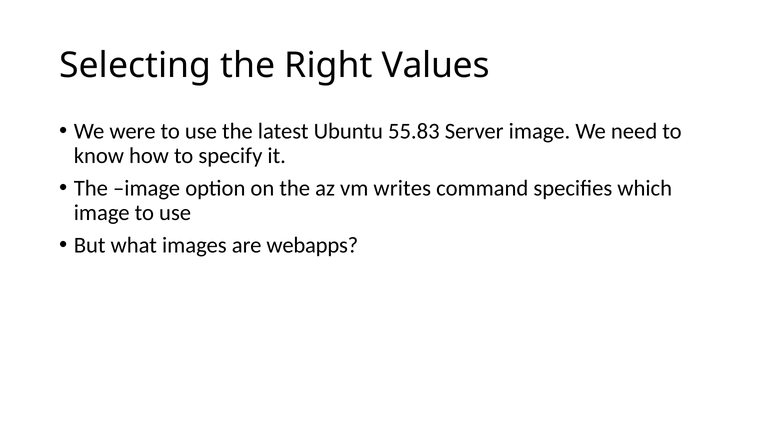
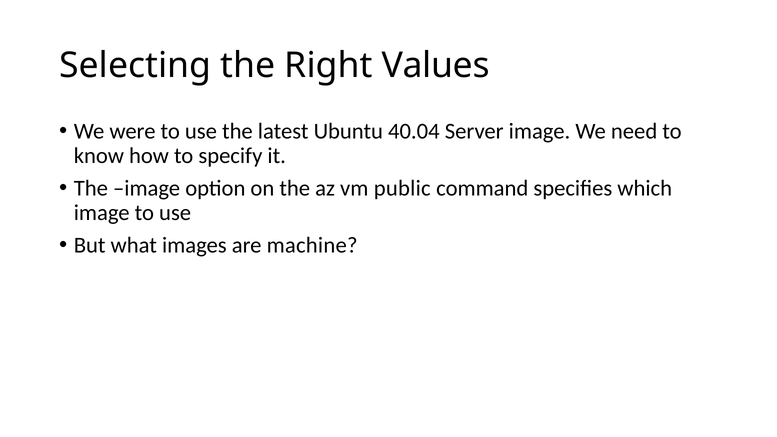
55.83: 55.83 -> 40.04 (414, 131)
writes: writes -> public (402, 188)
webapps: webapps -> machine (312, 245)
